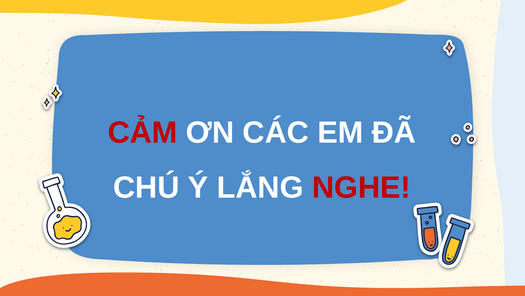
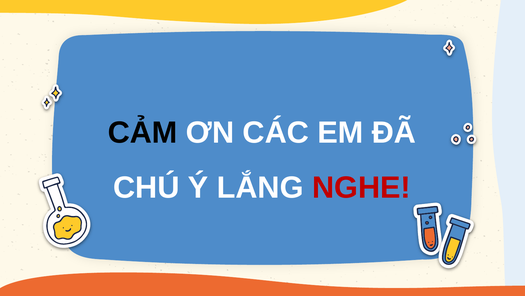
CẢM colour: red -> black (143, 132)
